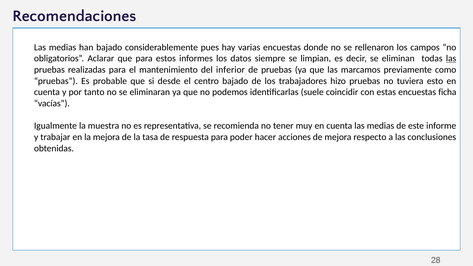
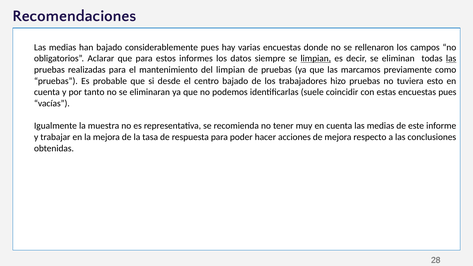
limpian underline: none -> present (316, 59)
del inferior: inferior -> limpian (230, 70)
encuestas ficha: ficha -> pues (447, 92)
